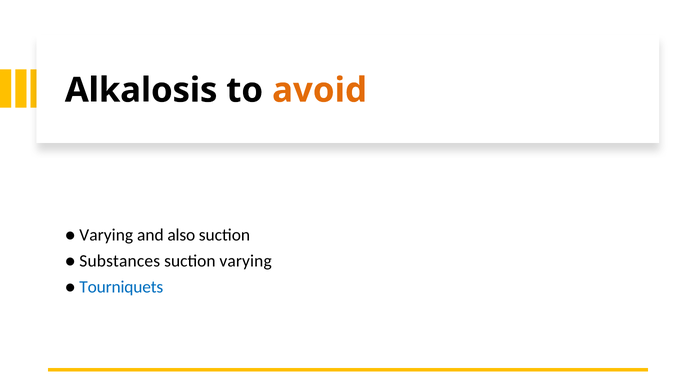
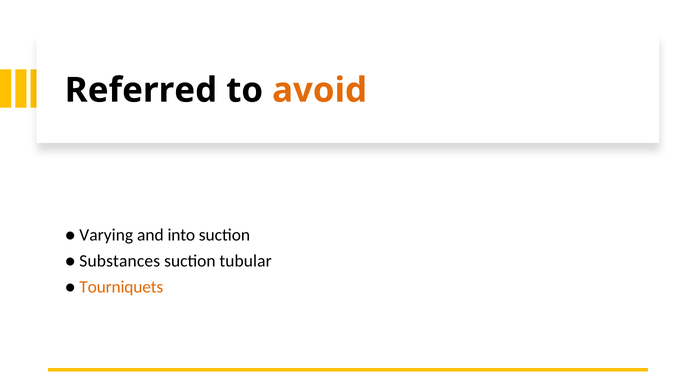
Alkalosis: Alkalosis -> Referred (141, 90)
also: also -> into (181, 235)
suction varying: varying -> tubular (246, 261)
Tourniquets colour: blue -> orange (121, 287)
